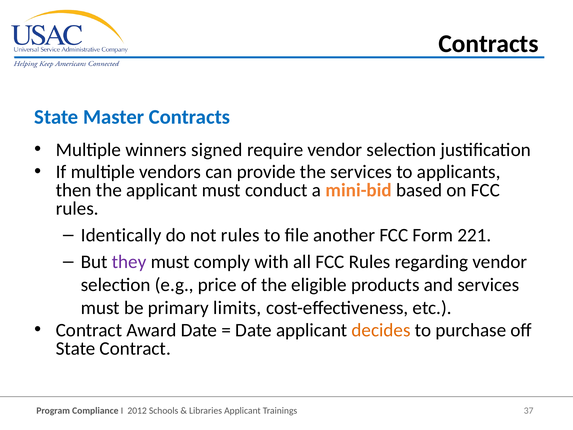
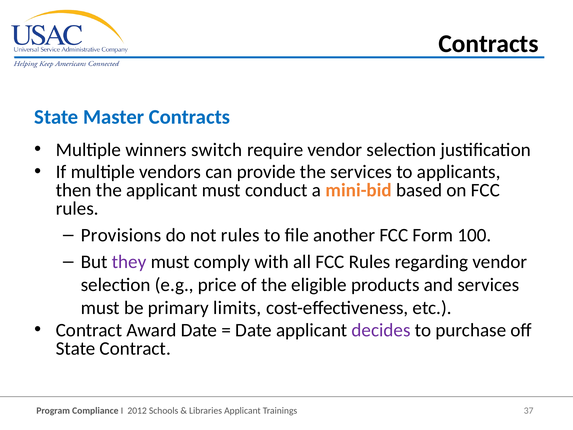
signed: signed -> switch (217, 150)
Identically: Identically -> Provisions (121, 235)
221: 221 -> 100 (474, 235)
decides colour: orange -> purple (381, 330)
